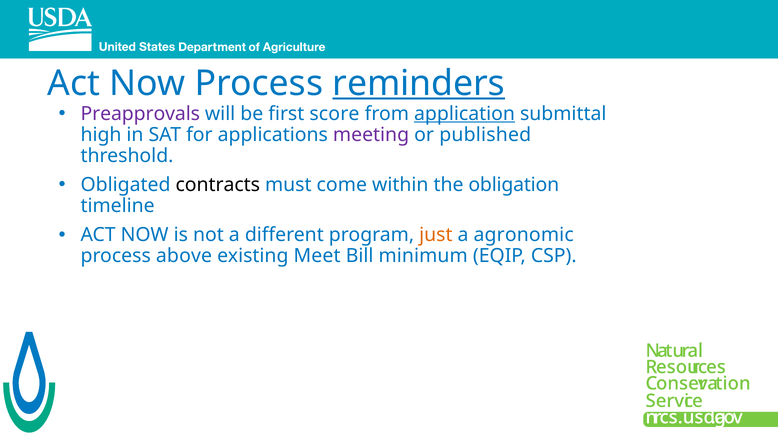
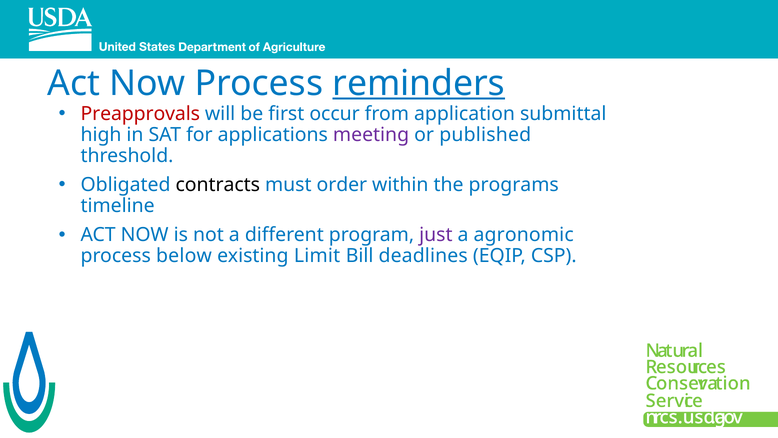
Preapprovals colour: purple -> red (140, 114)
score: score -> occur (335, 114)
application underline: present -> none (465, 114)
come: come -> order (342, 185)
obligation: obligation -> programs (514, 185)
just colour: orange -> purple (436, 235)
above: above -> below (184, 256)
Meet: Meet -> Limit (317, 256)
minimum: minimum -> deadlines (423, 256)
